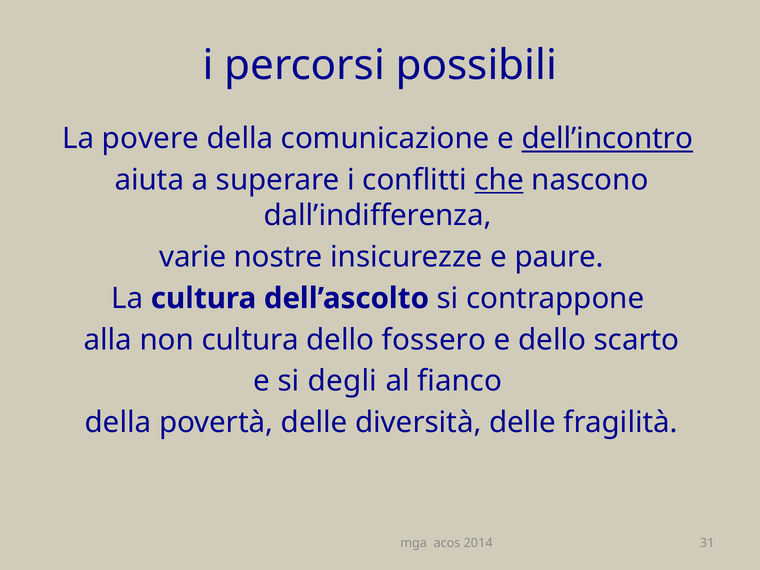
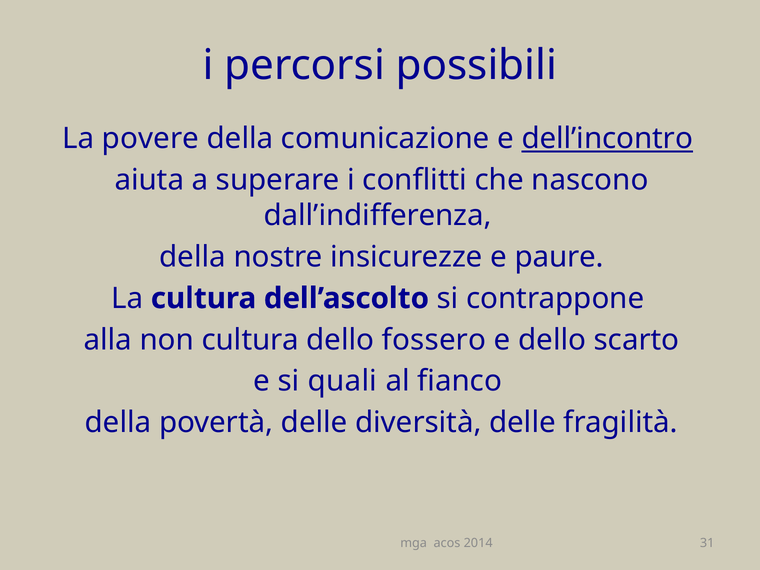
che underline: present -> none (499, 180)
varie: varie -> della (193, 257)
degli: degli -> quali (342, 381)
